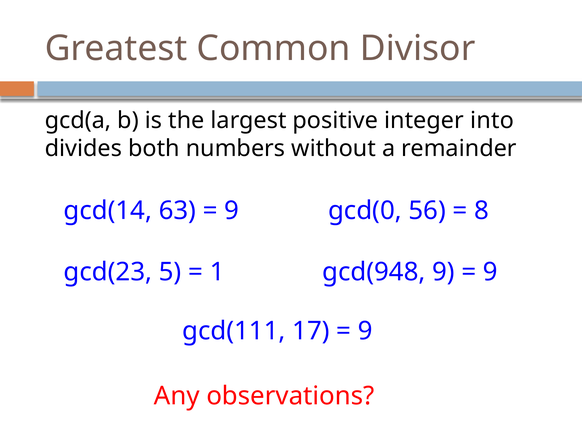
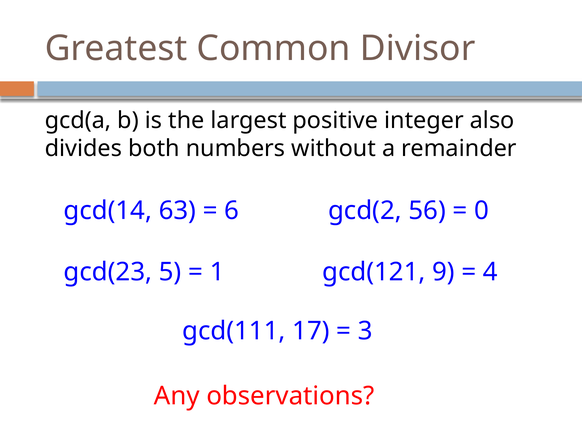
into: into -> also (492, 120)
9: 9 -> 6 (232, 211)
gcd(0: gcd(0 -> gcd(2 (365, 211)
8: 8 -> 0 (482, 211)
gcd(948: gcd(948 -> gcd(121 (374, 272)
9: 9 -> 4 (490, 272)
9: 9 -> 3 (365, 331)
